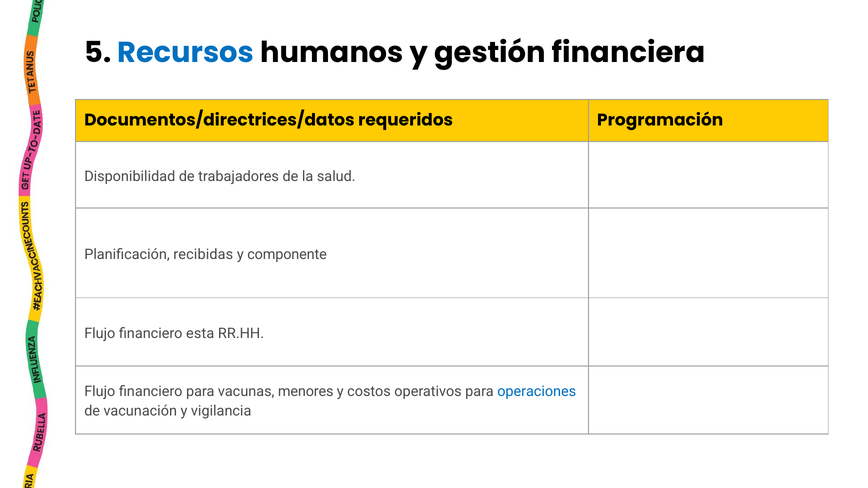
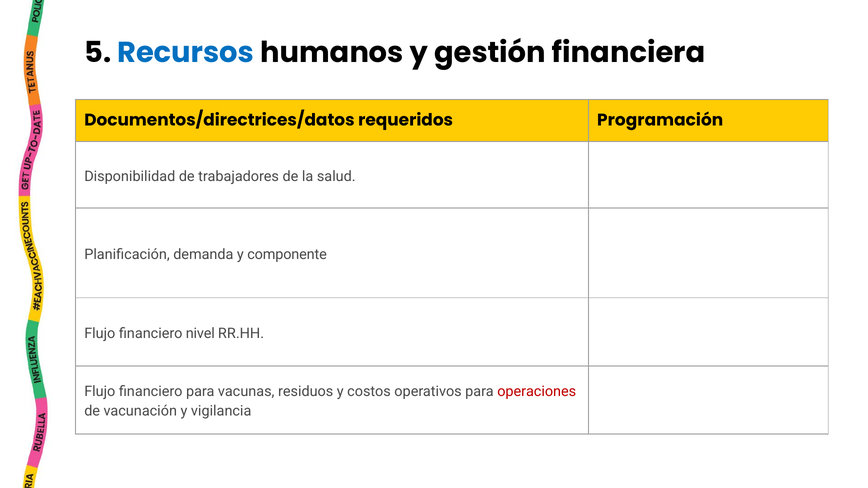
recibidas: recibidas -> demanda (203, 255)
esta: esta -> nivel (200, 333)
menores: menores -> residuos (306, 392)
operaciones colour: blue -> red (537, 392)
